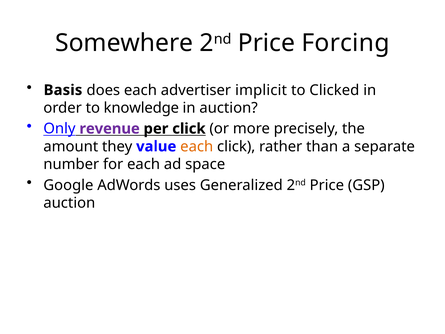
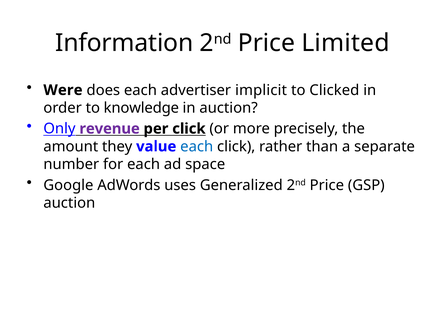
Somewhere: Somewhere -> Information (124, 43)
Forcing: Forcing -> Limited (345, 43)
Basis: Basis -> Were (63, 90)
each colour: orange -> blue (197, 146)
